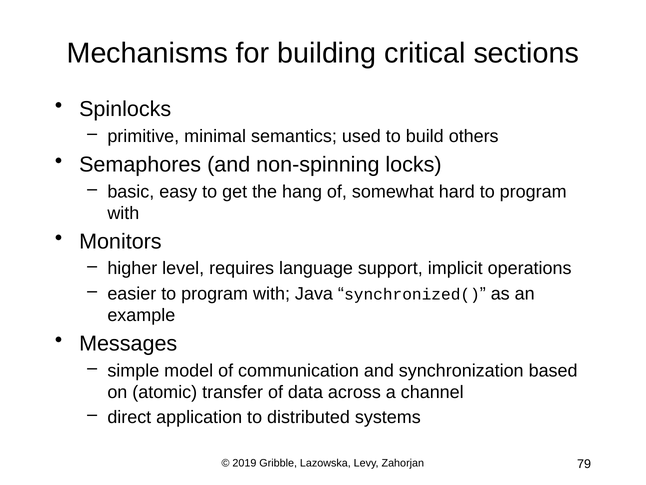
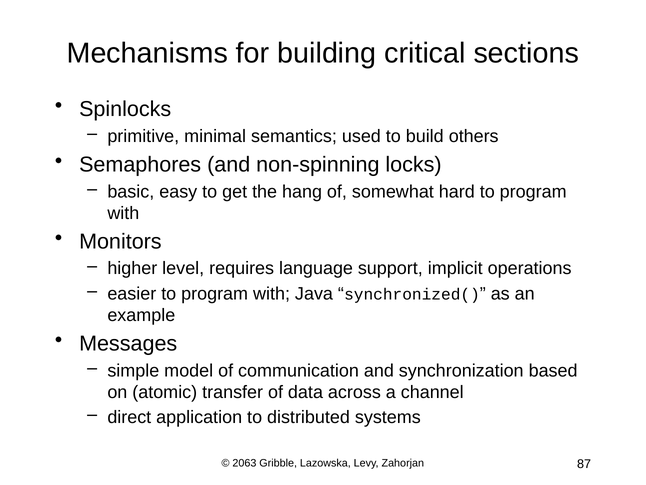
2019: 2019 -> 2063 (244, 463)
79: 79 -> 87 (584, 464)
